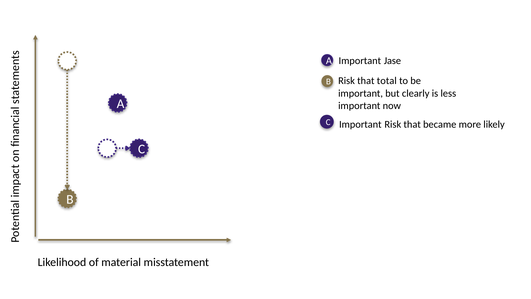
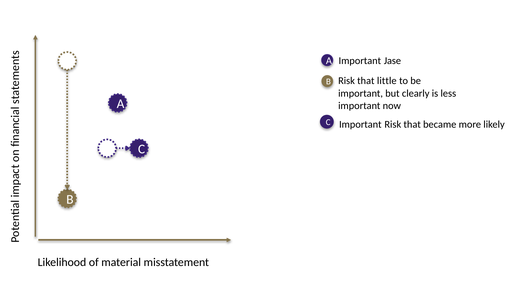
total: total -> little (387, 81)
